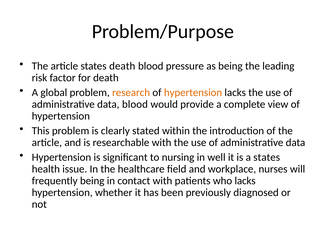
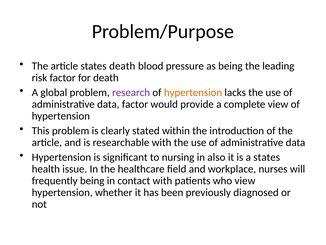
research colour: orange -> purple (131, 92)
data blood: blood -> factor (135, 104)
well: well -> also (216, 157)
who lacks: lacks -> view (245, 180)
